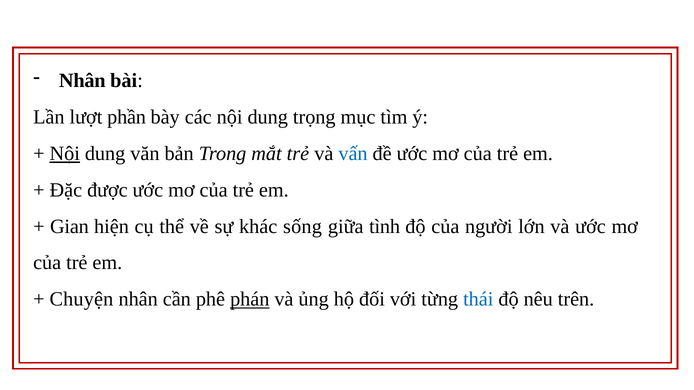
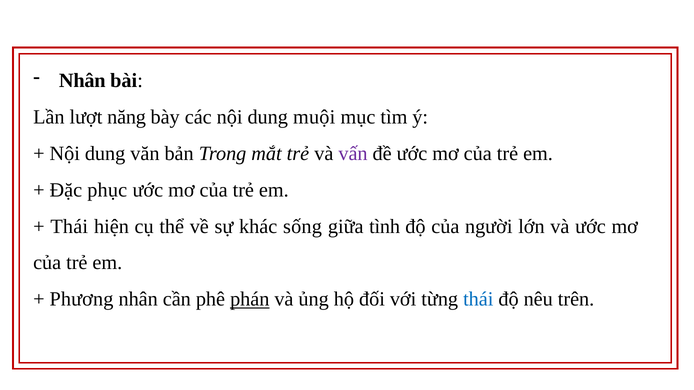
phần: phần -> năng (127, 117)
trọng: trọng -> muội (314, 117)
Nội underline: present -> none (65, 154)
vấn colour: blue -> purple (353, 154)
được: được -> phục (107, 190)
Gian: Gian -> Thái (69, 227)
Chuyện: Chuyện -> Phương (81, 299)
